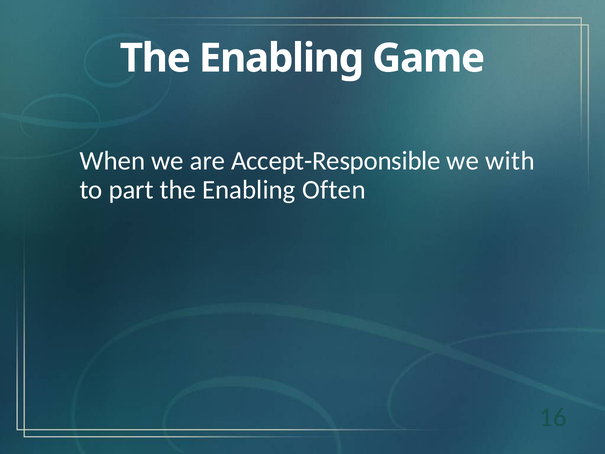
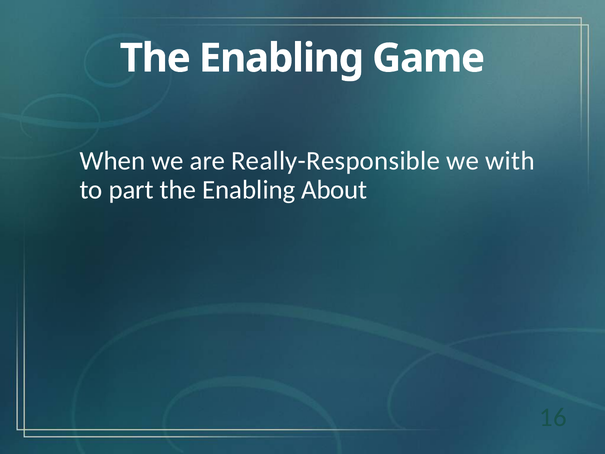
Accept-Responsible: Accept-Responsible -> Really-Responsible (336, 161)
Often: Often -> About (334, 190)
